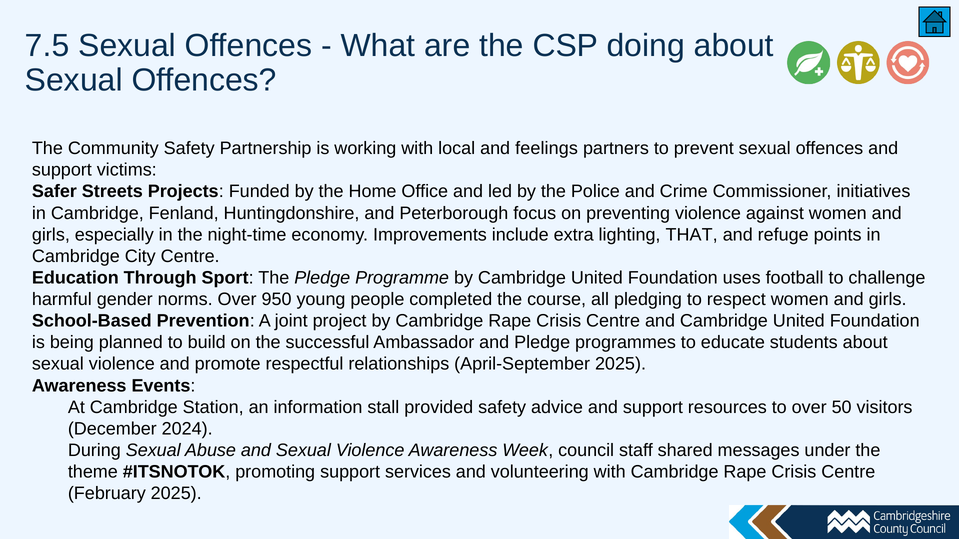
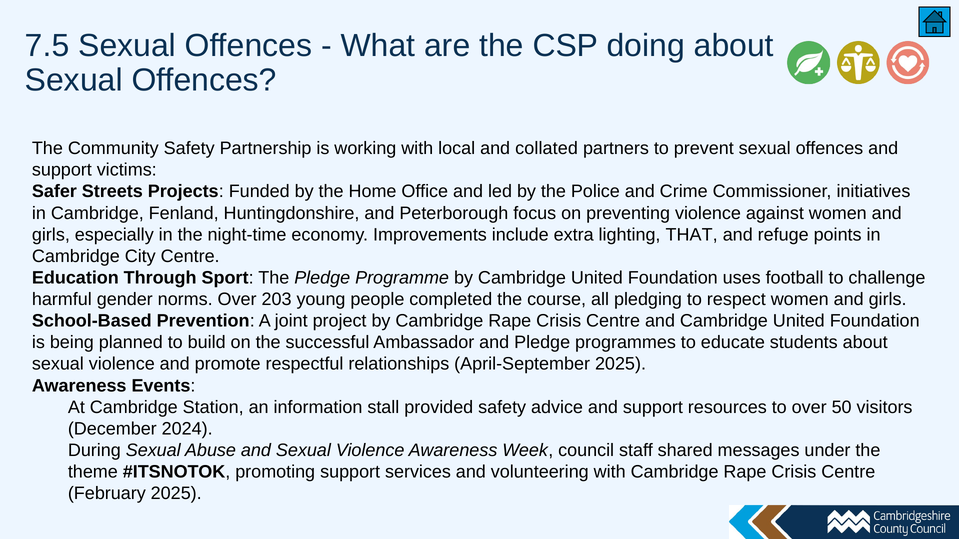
feelings: feelings -> collated (547, 149)
950: 950 -> 203 (277, 300)
